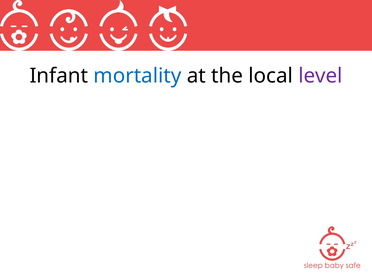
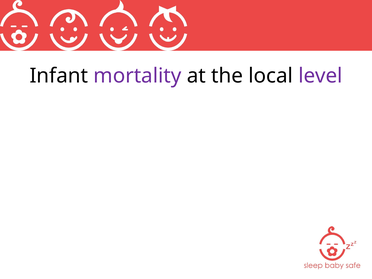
mortality colour: blue -> purple (137, 76)
